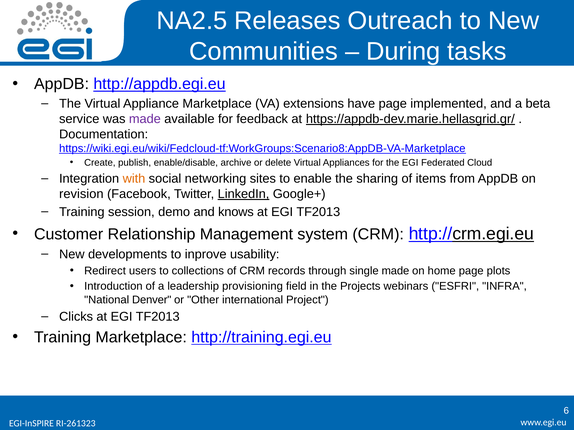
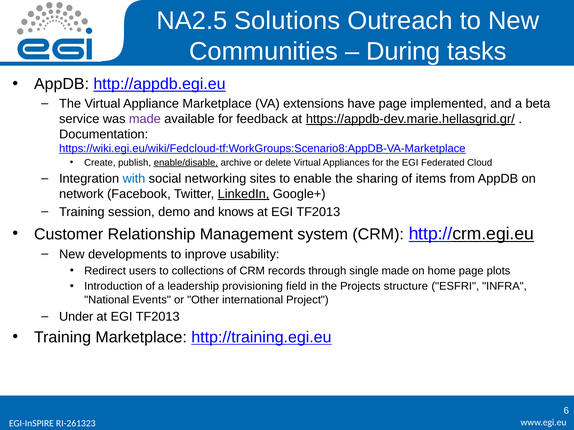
Releases: Releases -> Solutions (287, 21)
enable/disable underline: none -> present (186, 163)
with colour: orange -> blue (134, 179)
revision: revision -> network (81, 194)
webinars: webinars -> structure (406, 287)
Denver: Denver -> Events (152, 300)
Clicks: Clicks -> Under (76, 317)
